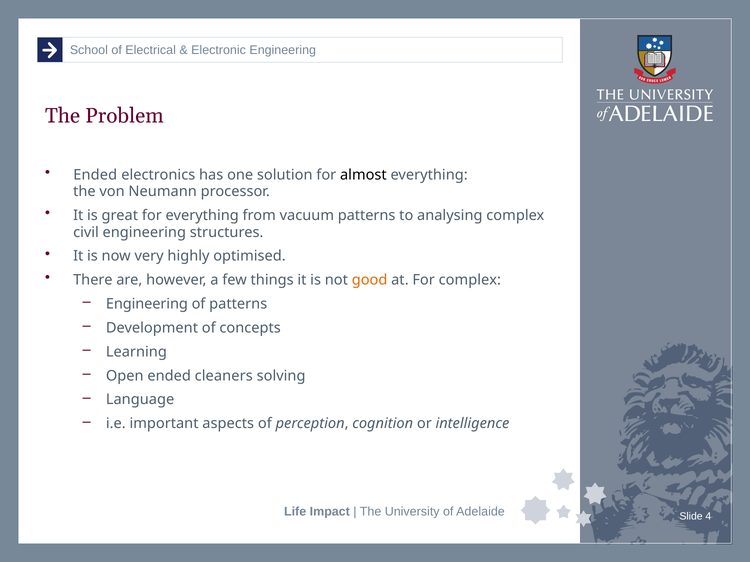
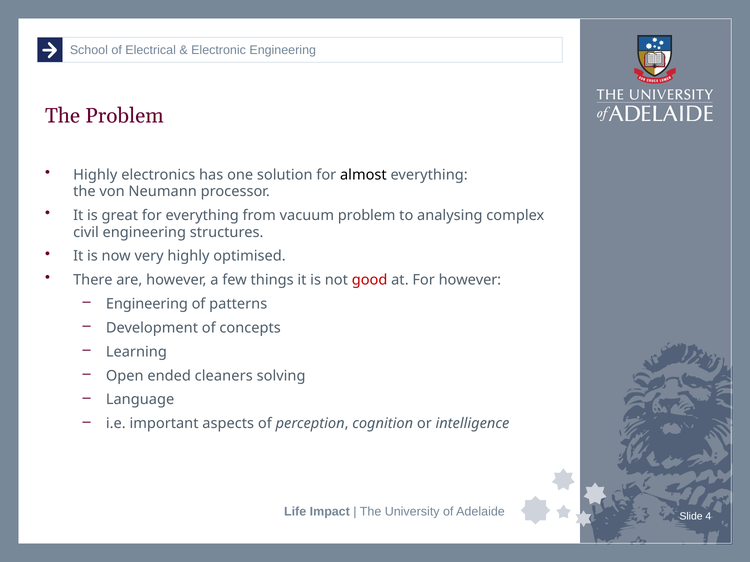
Ended: Ended -> Highly (95, 175)
vacuum patterns: patterns -> problem (367, 216)
good colour: orange -> red (370, 280)
For complex: complex -> however (470, 280)
